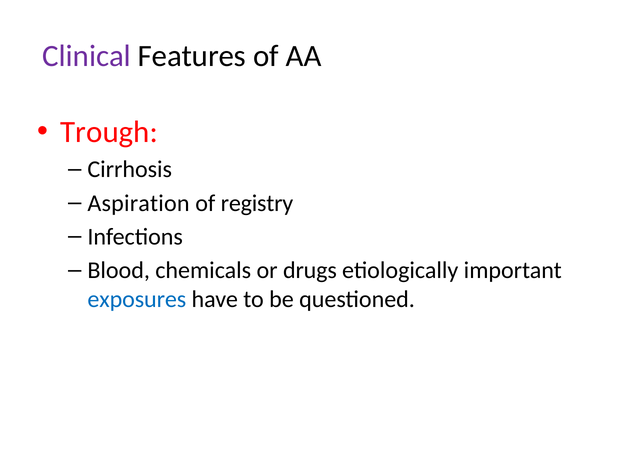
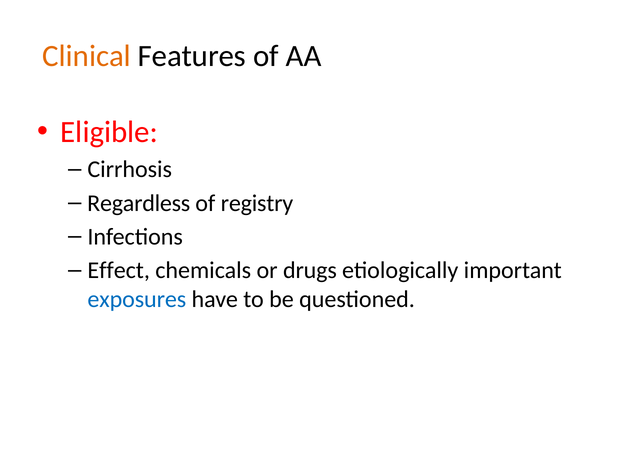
Clinical colour: purple -> orange (87, 56)
Trough: Trough -> Eligible (109, 132)
Aspiration: Aspiration -> Regardless (139, 203)
Blood: Blood -> Effect (119, 271)
